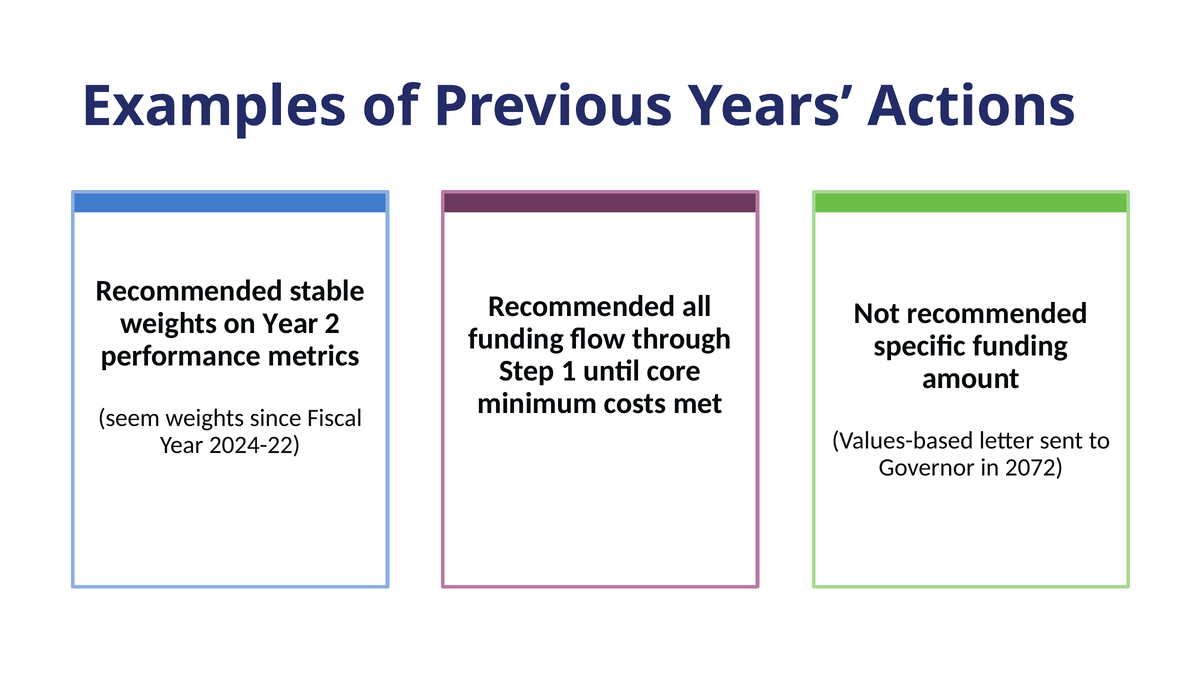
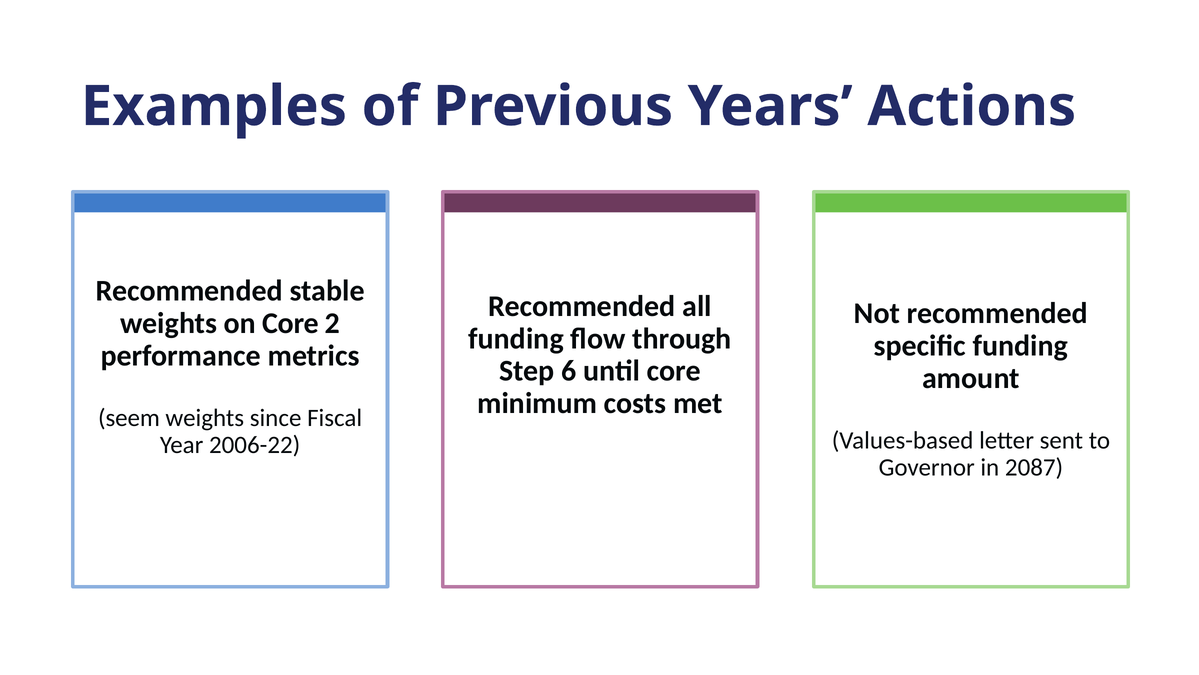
on Year: Year -> Core (291, 323)
1: 1 -> 6 (569, 371)
2024-22: 2024-22 -> 2006-22 (255, 445)
2072: 2072 -> 2087 (1034, 467)
